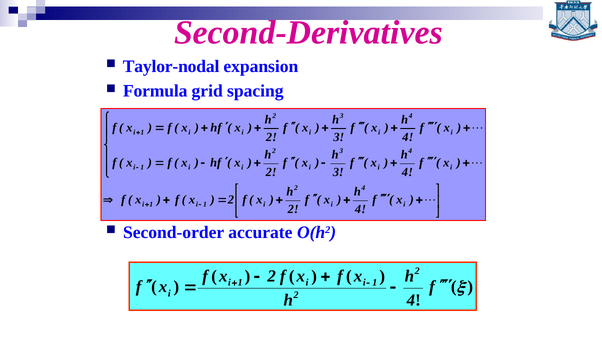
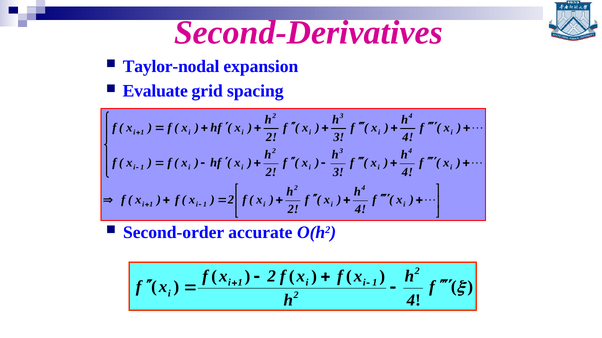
Formula: Formula -> Evaluate (155, 91)
